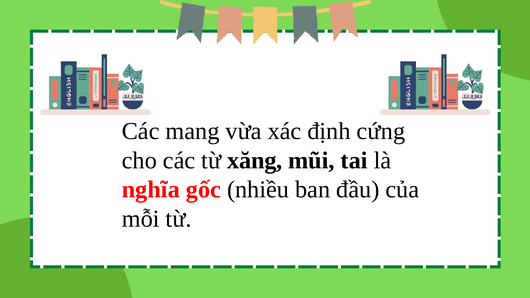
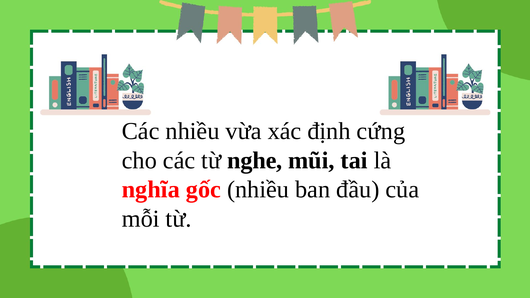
Các mang: mang -> nhiều (193, 131)
xăng: xăng -> nghe (255, 160)
